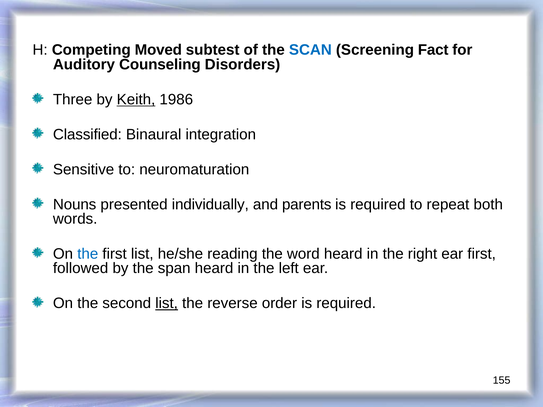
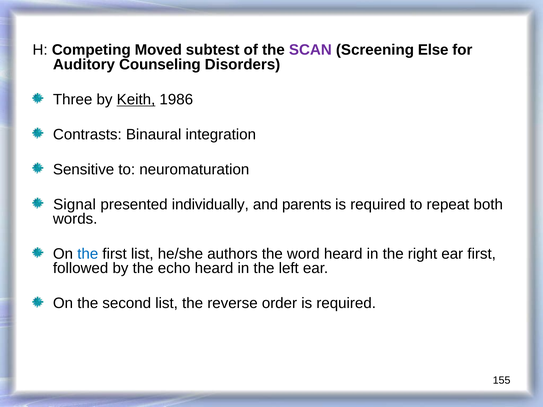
SCAN colour: blue -> purple (310, 50)
Fact: Fact -> Else (433, 50)
Classified: Classified -> Contrasts (87, 135)
Nouns: Nouns -> Signal (75, 205)
reading: reading -> authors (232, 254)
span: span -> echo (174, 269)
list underline: present -> none (167, 304)
